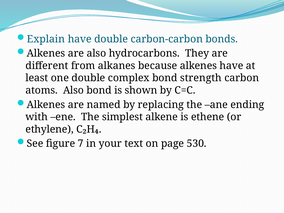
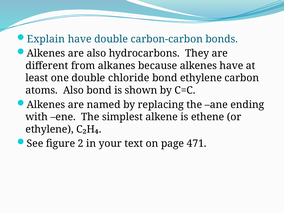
complex: complex -> chloride (129, 78)
bond strength: strength -> ethylene (201, 78)
7: 7 -> 2 (81, 144)
530: 530 -> 471 (197, 144)
